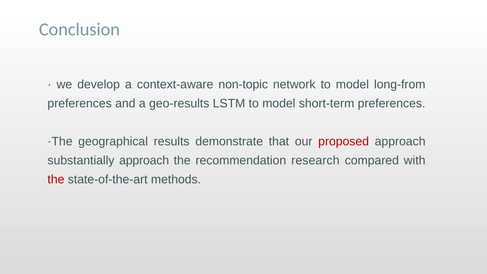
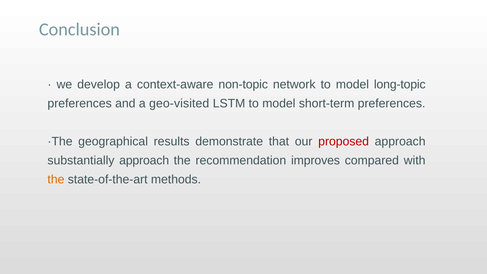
long-from: long-from -> long-topic (400, 85)
geo-results: geo-results -> geo-visited (179, 103)
research: research -> improves (316, 160)
the colour: red -> orange (56, 179)
